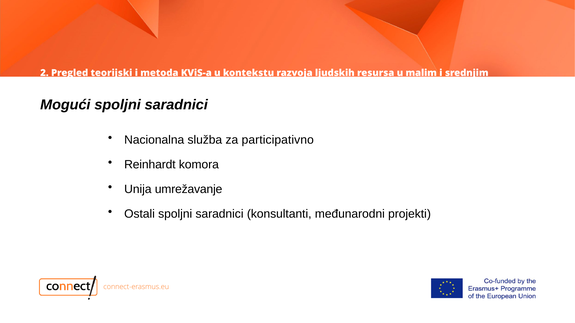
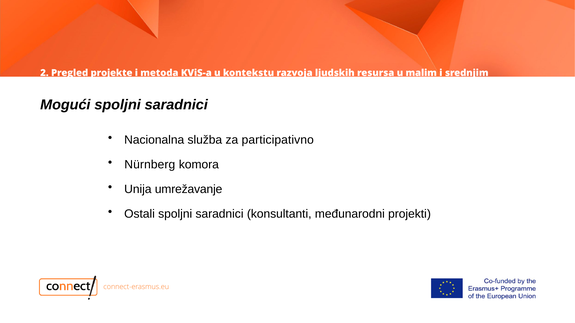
teorijski: teorijski -> projekte (112, 73)
Reinhardt: Reinhardt -> Nürnberg (150, 165)
